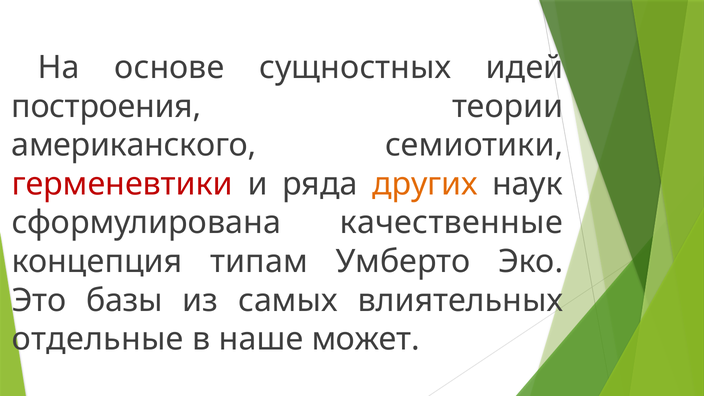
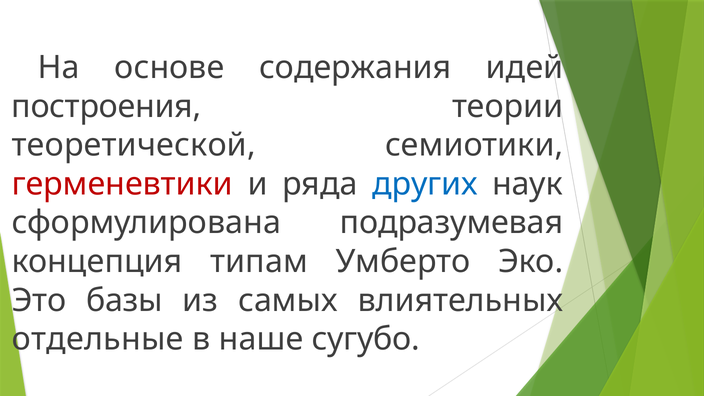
сущностных: сущностных -> содержания (355, 68)
американского: американского -> теоретической (134, 145)
других colour: orange -> blue (425, 184)
качественные: качественные -> подразумевая (452, 223)
может: может -> сугубо (366, 339)
